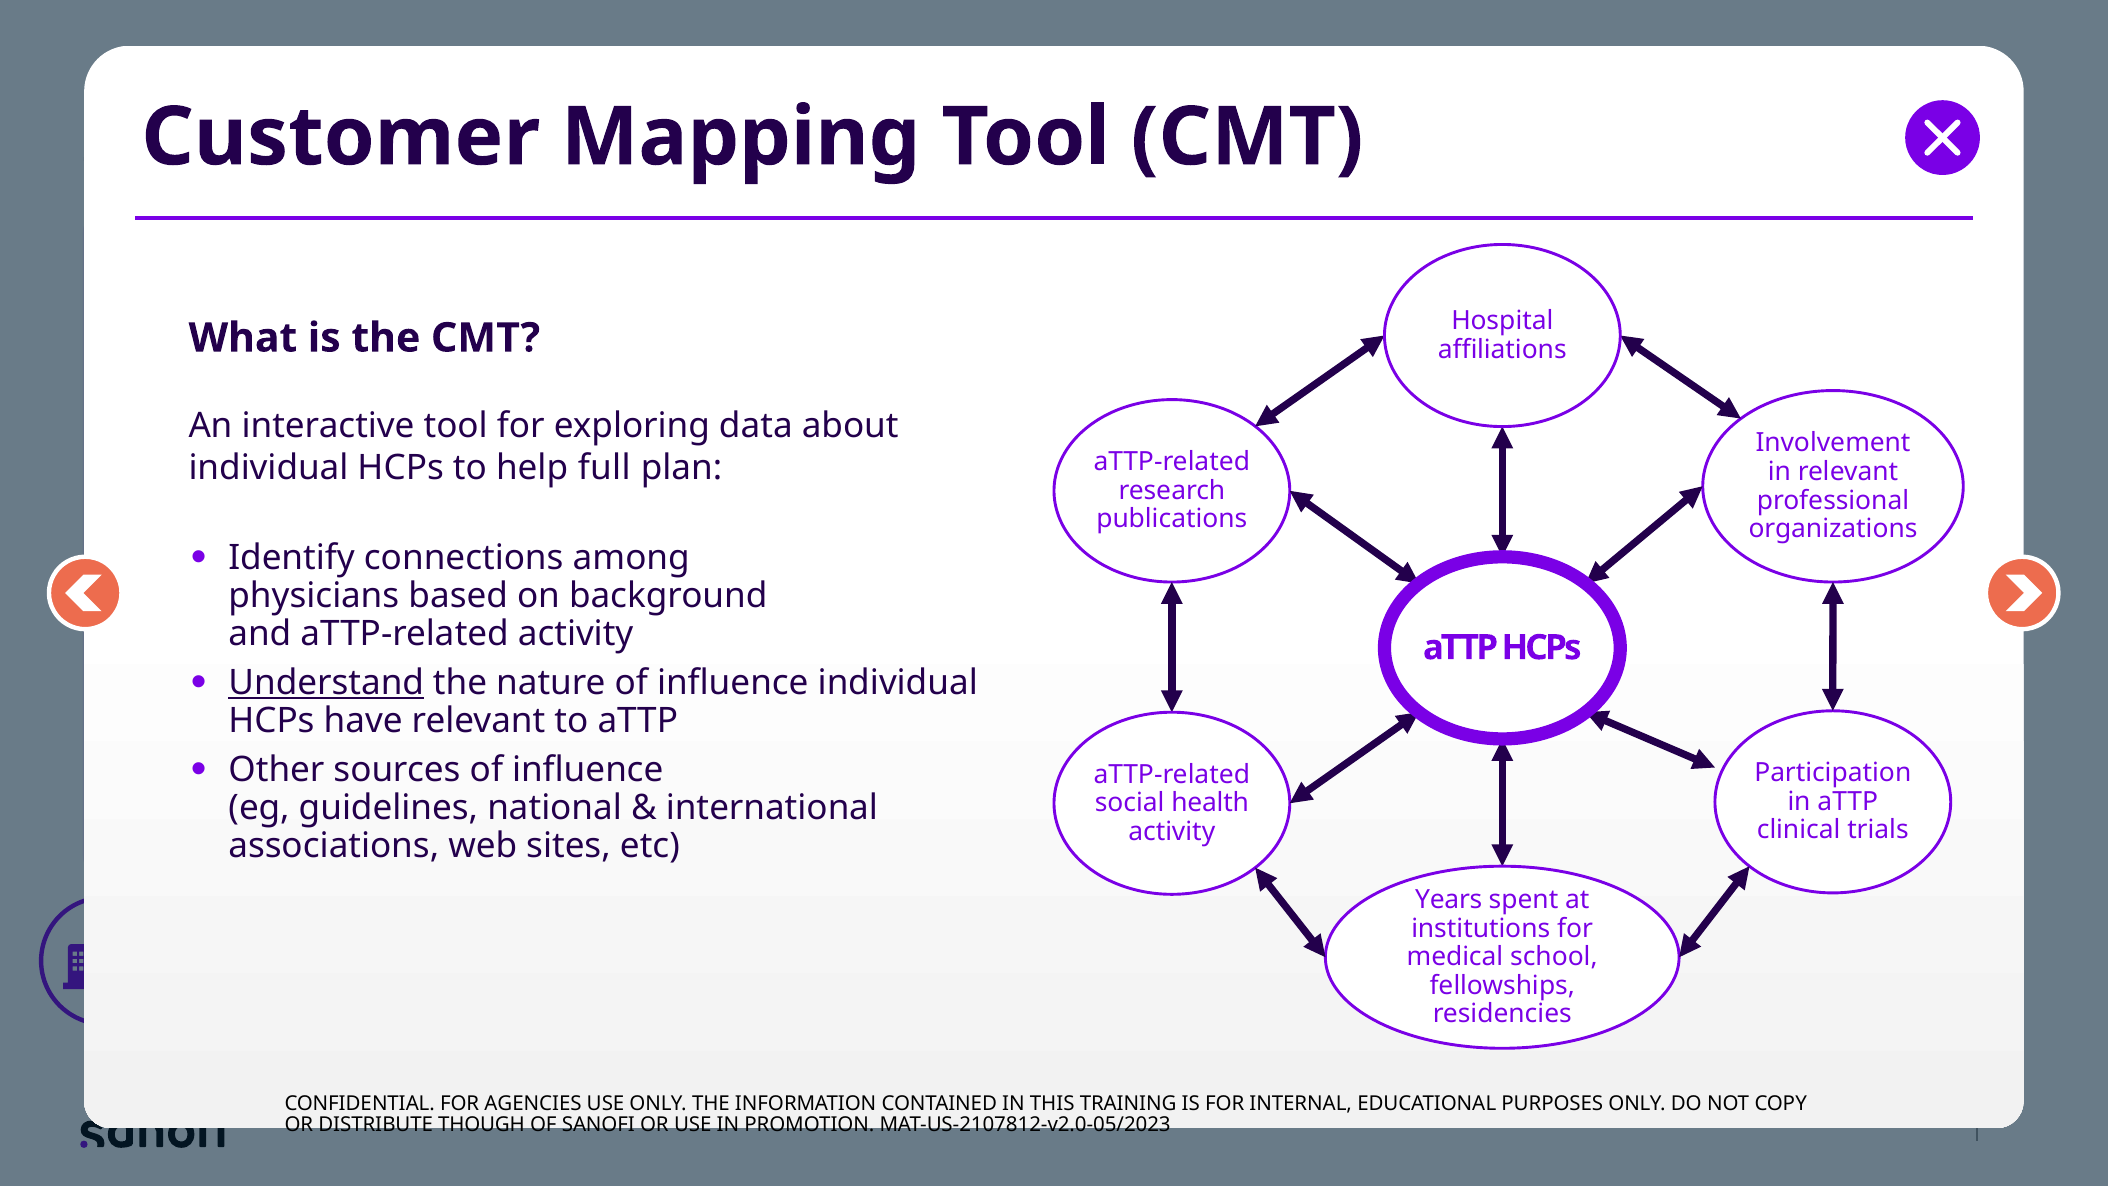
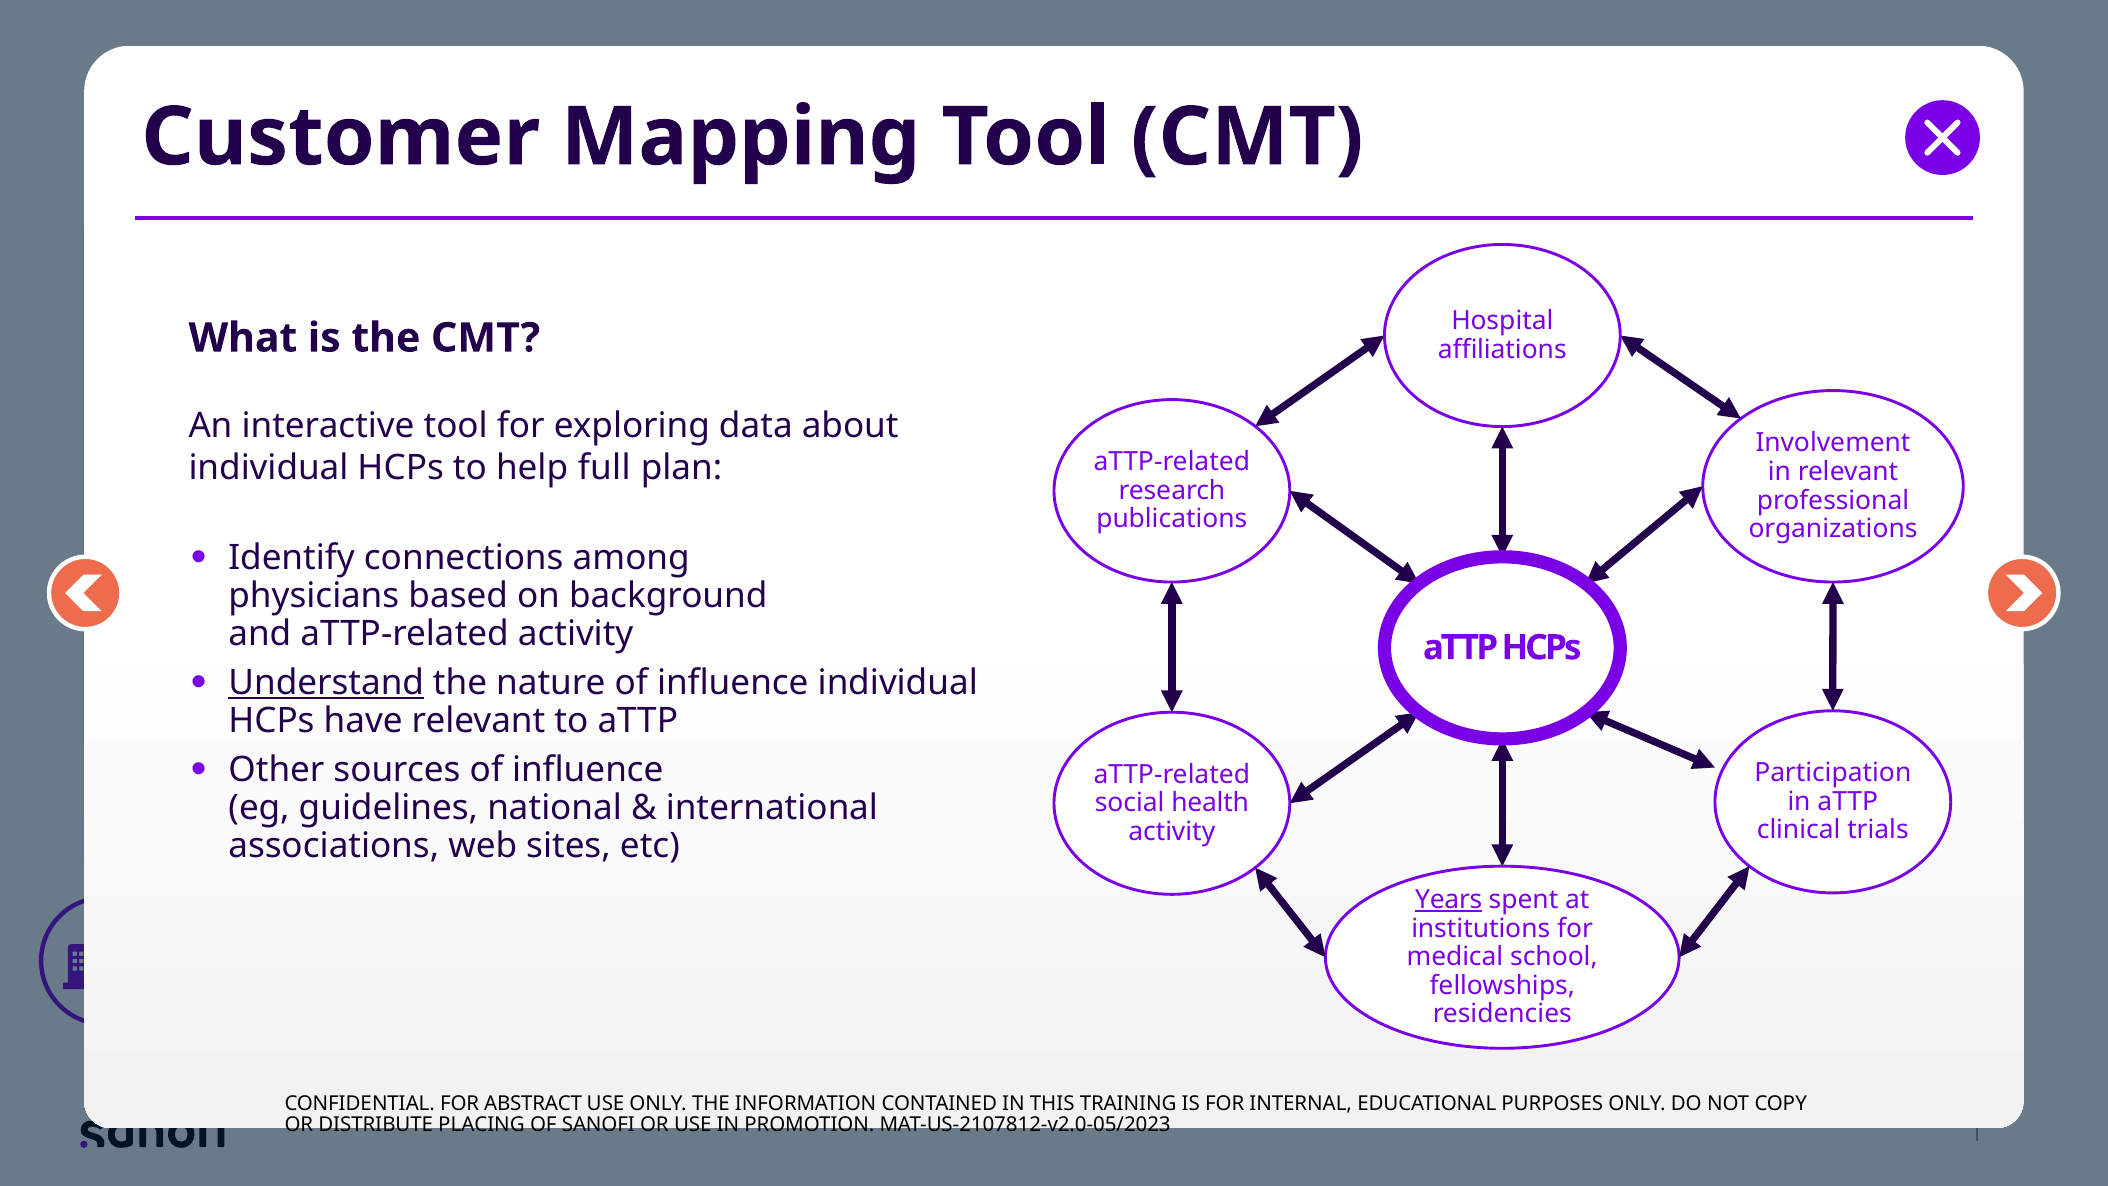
Years underline: none -> present (1449, 900)
AGENCIES: AGENCIES -> ABSTRACT (533, 1104)
THOUGH: THOUGH -> PLACING (481, 1124)
